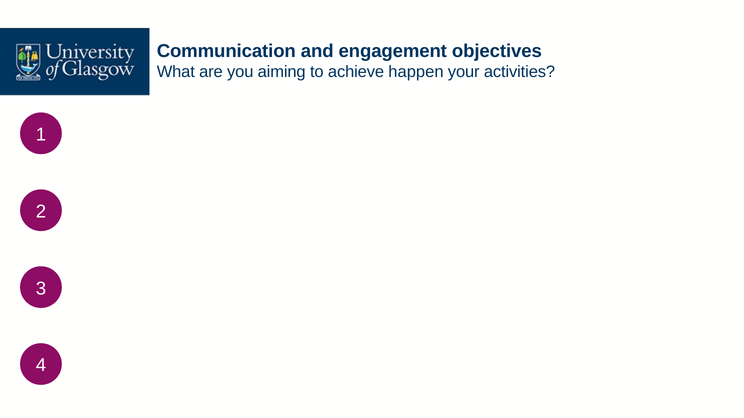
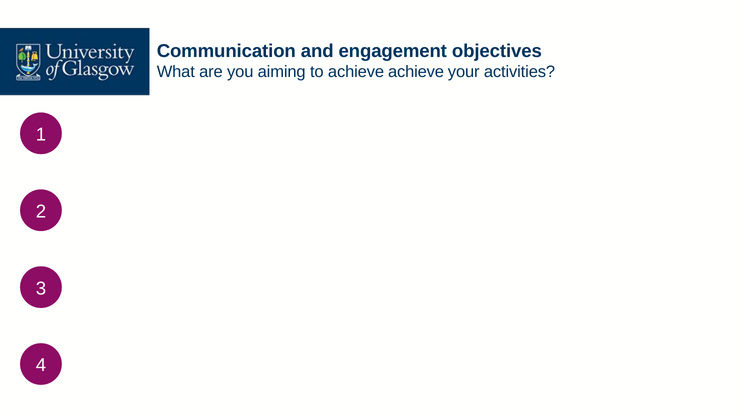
achieve happen: happen -> achieve (416, 72)
